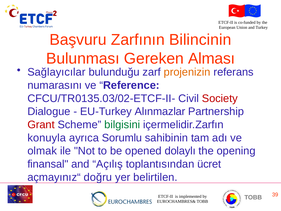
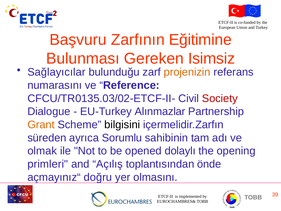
Bilincinin: Bilincinin -> Eğitimine (200, 40)
Alması: Alması -> Isimsiz (212, 59)
Grant colour: red -> orange (41, 125)
bilgisini colour: green -> black (122, 125)
konuyla: konuyla -> süreden (47, 138)
finansal: finansal -> primleri (48, 164)
ücret: ücret -> önde (209, 164)
belirtilen: belirtilen -> olmasını (155, 177)
